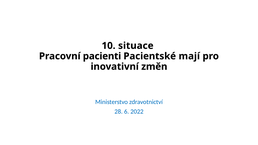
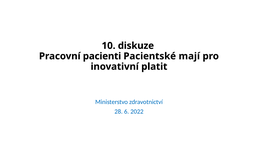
situace: situace -> diskuze (136, 46)
změn: změn -> platit (154, 67)
